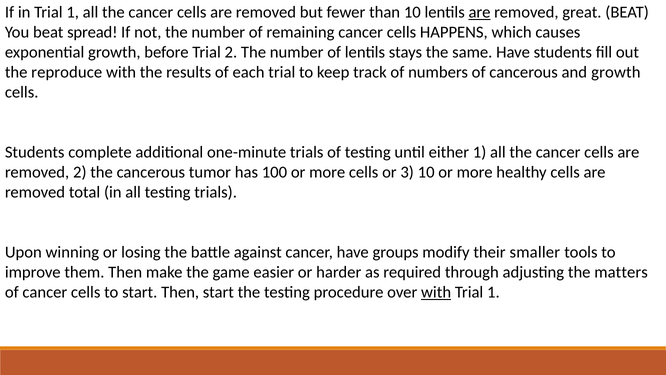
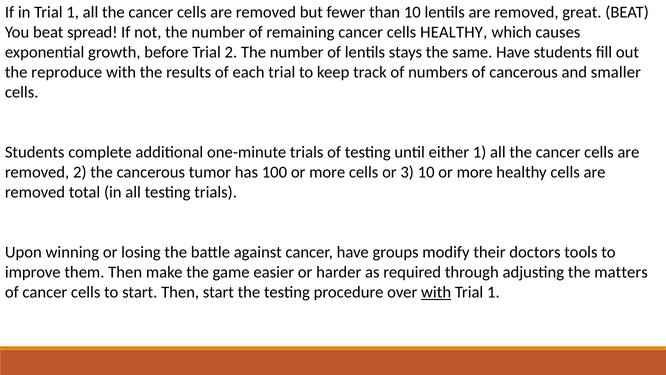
are underline: present -> none (479, 12)
cells HAPPENS: HAPPENS -> HEALTHY (454, 32)
and growth: growth -> smaller (616, 72)
smaller: smaller -> doctors (535, 252)
